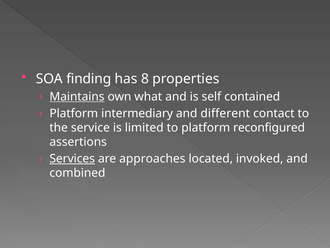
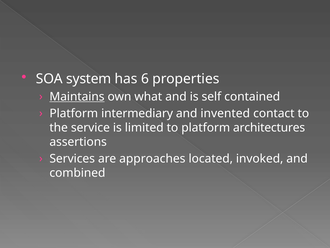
finding: finding -> system (89, 79)
8: 8 -> 6 (145, 79)
different: different -> invented (225, 113)
reconfigured: reconfigured -> architectures (269, 127)
Services underline: present -> none (72, 158)
